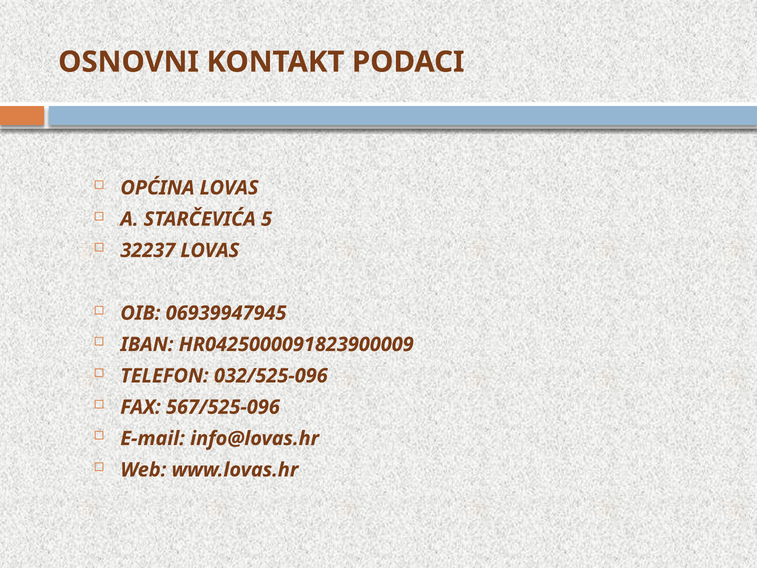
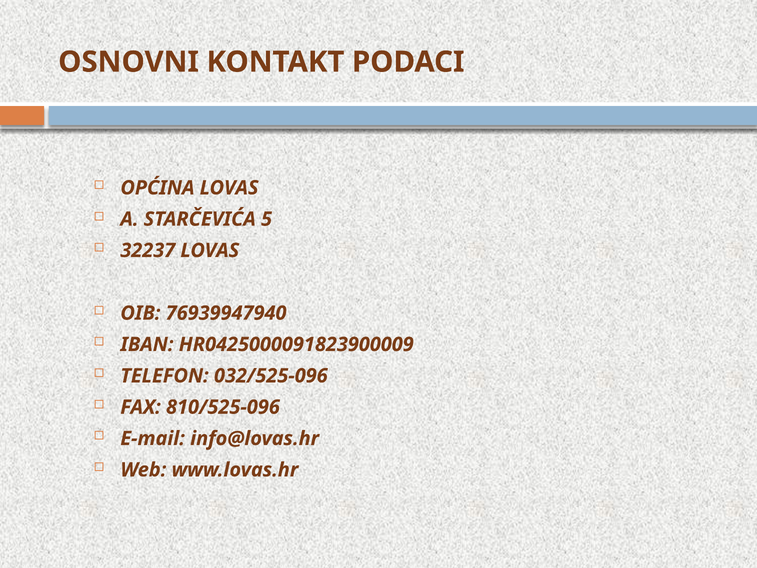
06939947945: 06939947945 -> 76939947940 (226, 313)
567/525-096: 567/525-096 -> 810/525-096 (223, 407)
